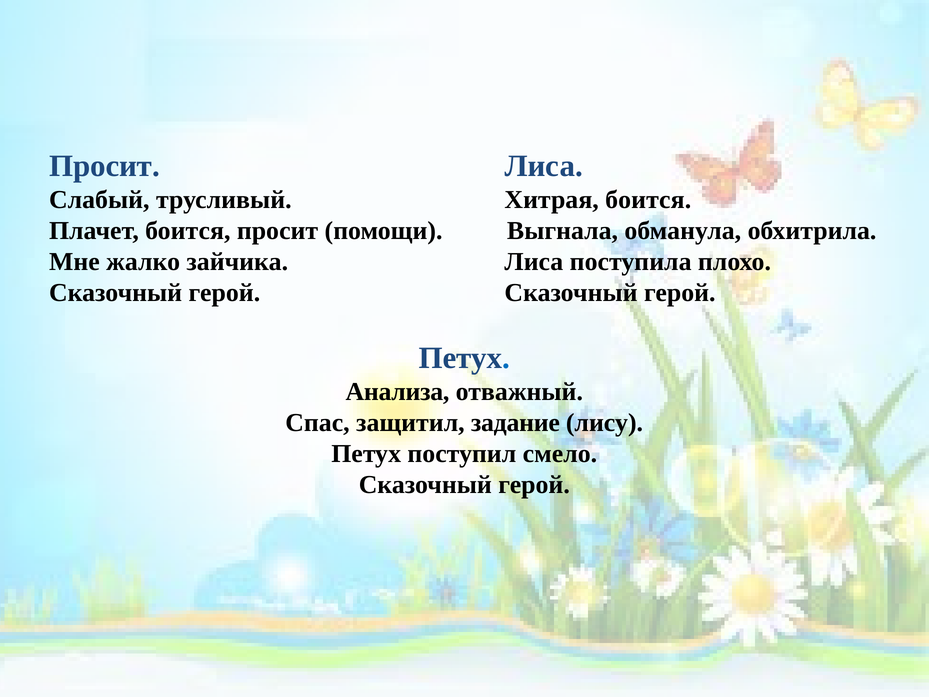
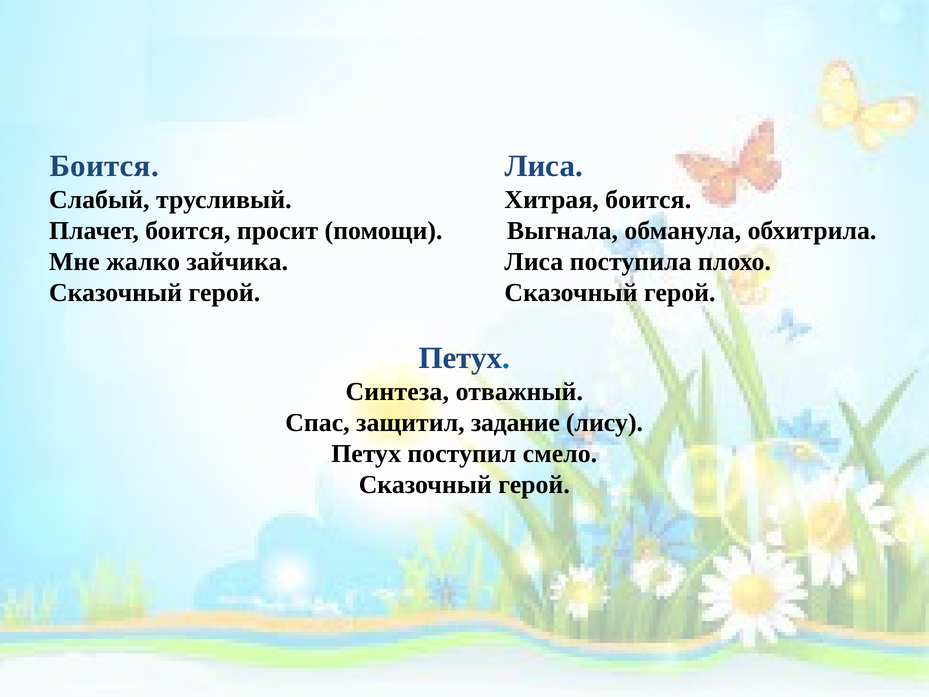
Просит: Просит -> Боится (104, 166)
Анализа: Анализа -> Синтеза (397, 392)
